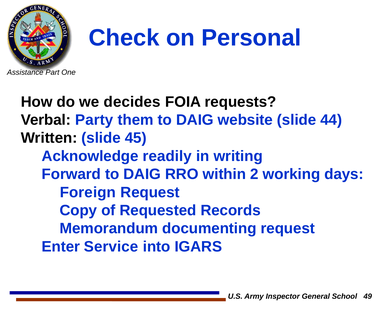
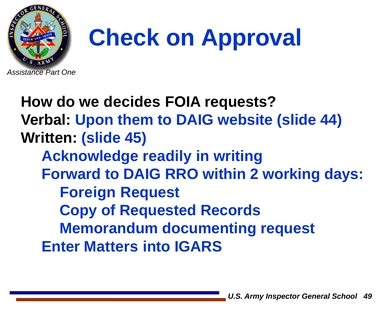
Personal: Personal -> Approval (251, 38)
Party: Party -> Upon (94, 120)
Service: Service -> Matters (111, 246)
